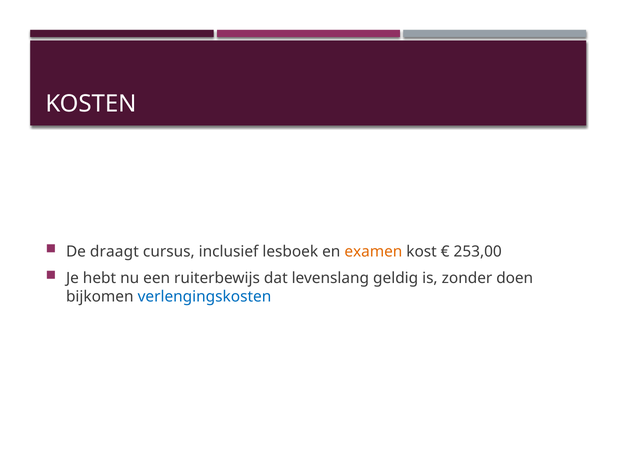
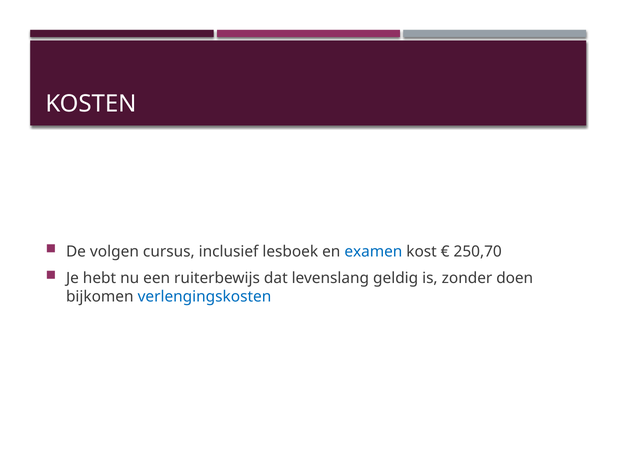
draagt: draagt -> volgen (114, 251)
examen colour: orange -> blue (373, 251)
253,00: 253,00 -> 250,70 (478, 251)
